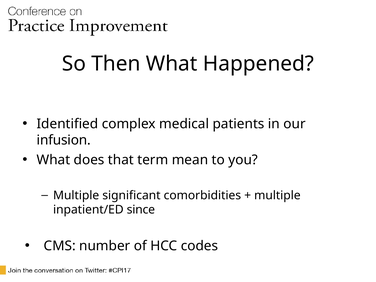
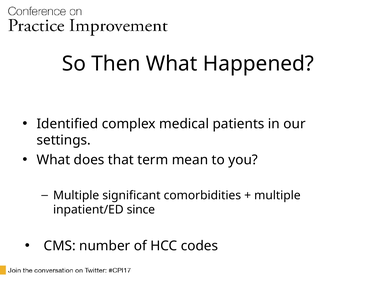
infusion: infusion -> settings (64, 140)
